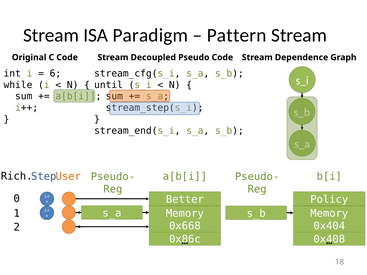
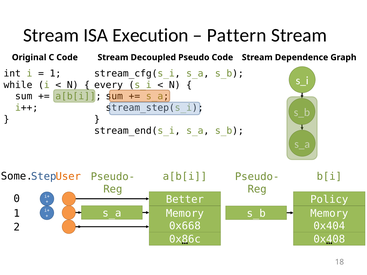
Paradigm: Paradigm -> Execution (150, 35)
6: 6 -> 1 (55, 73)
until: until -> every (109, 85)
Rich: Rich -> Some (17, 176)
